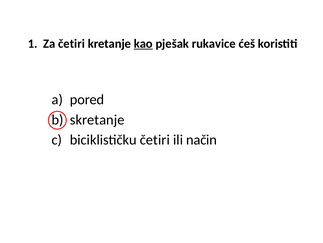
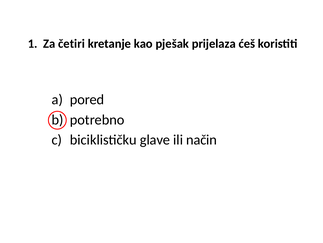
kao underline: present -> none (143, 44)
rukavice: rukavice -> prijelaza (214, 44)
skretanje: skretanje -> potrebno (97, 119)
biciklističku četiri: četiri -> glave (155, 140)
